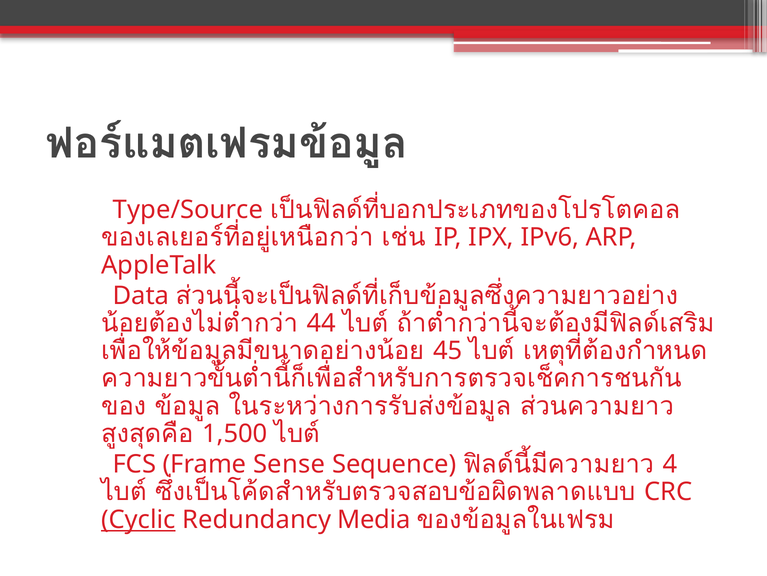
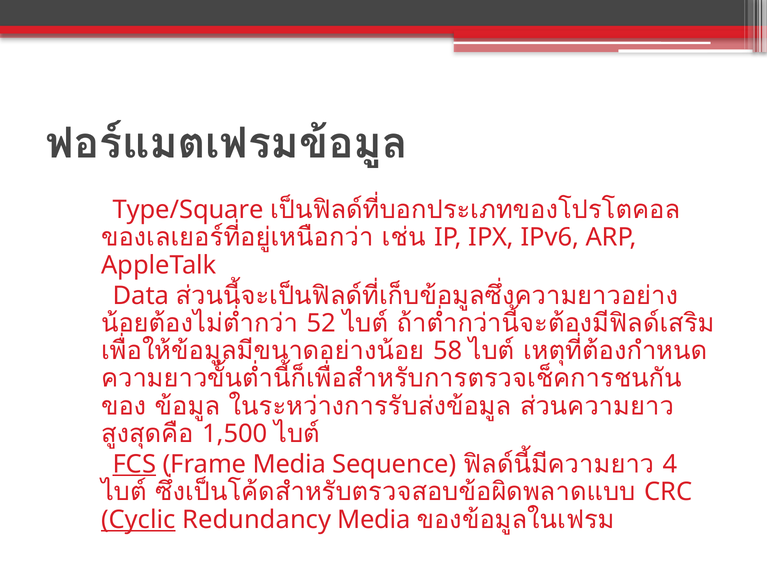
Type/Source: Type/Source -> Type/Square (188, 210)
44: 44 -> 52 (321, 323)
45: 45 -> 58 (448, 350)
FCS underline: none -> present (134, 464)
Frame Sense: Sense -> Media (289, 464)
